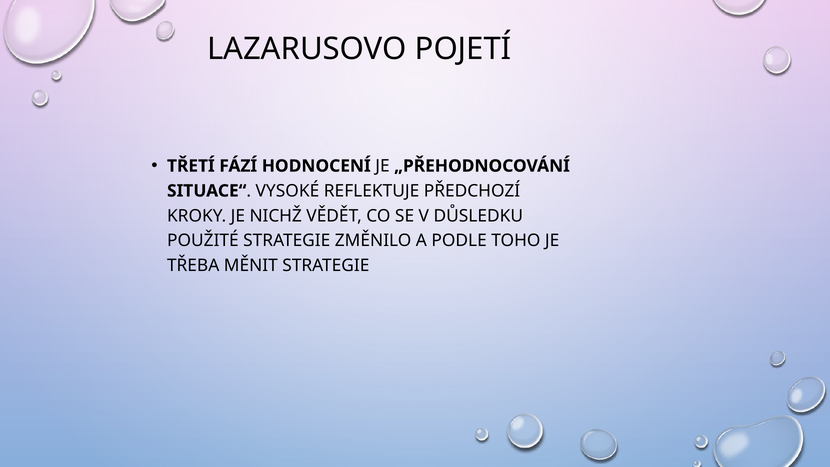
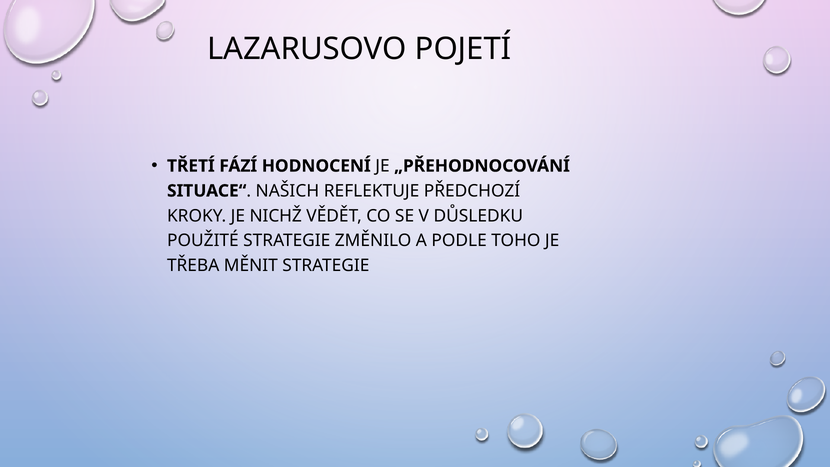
VYSOKÉ: VYSOKÉ -> NAŠICH (287, 191)
